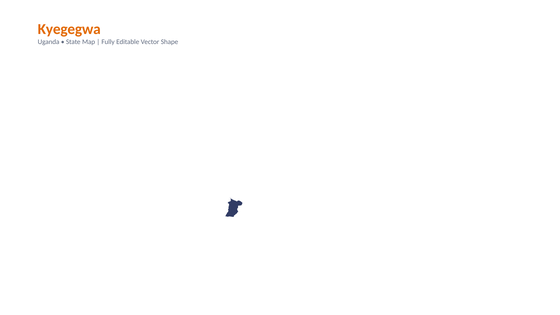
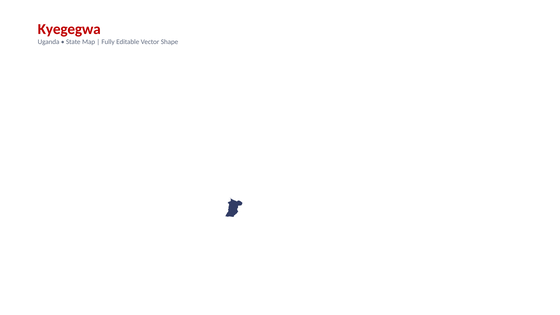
Kyegegwa colour: orange -> red (69, 29)
